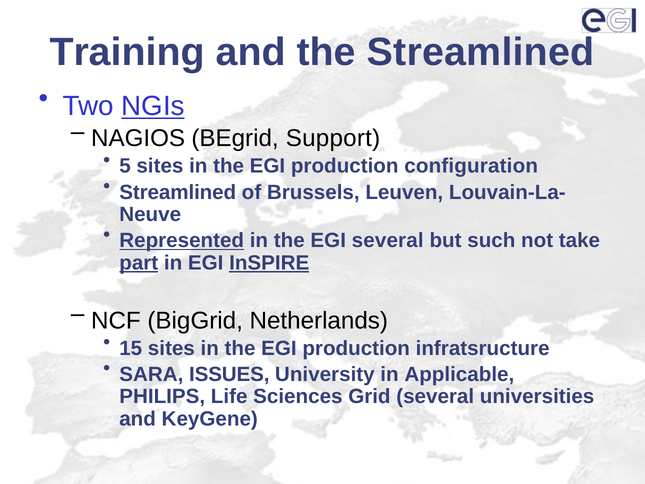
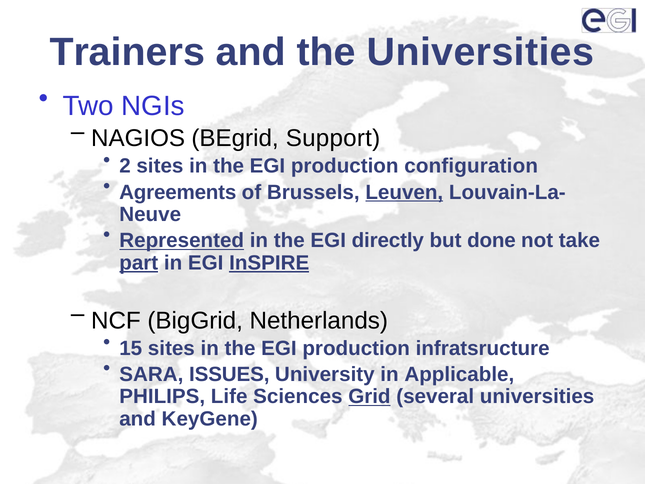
Training: Training -> Trainers (127, 52)
the Streamlined: Streamlined -> Universities (480, 52)
NGIs underline: present -> none (153, 106)
5: 5 -> 2 (125, 166)
Streamlined: Streamlined -> Agreements (178, 192)
Leuven underline: none -> present (404, 192)
EGI several: several -> directly (388, 240)
such: such -> done (491, 240)
Grid underline: none -> present (369, 396)
